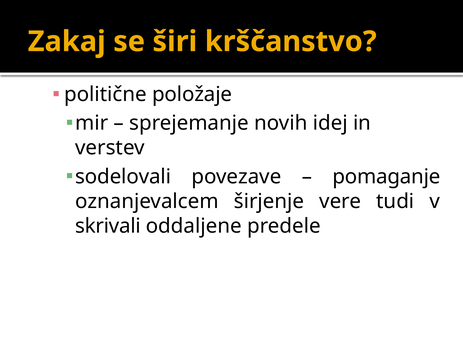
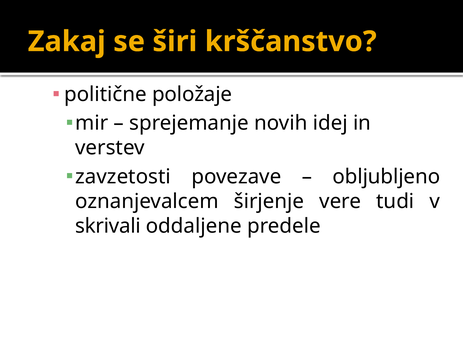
sodelovali: sodelovali -> zavzetosti (123, 177)
pomaganje: pomaganje -> obljubljeno (386, 177)
